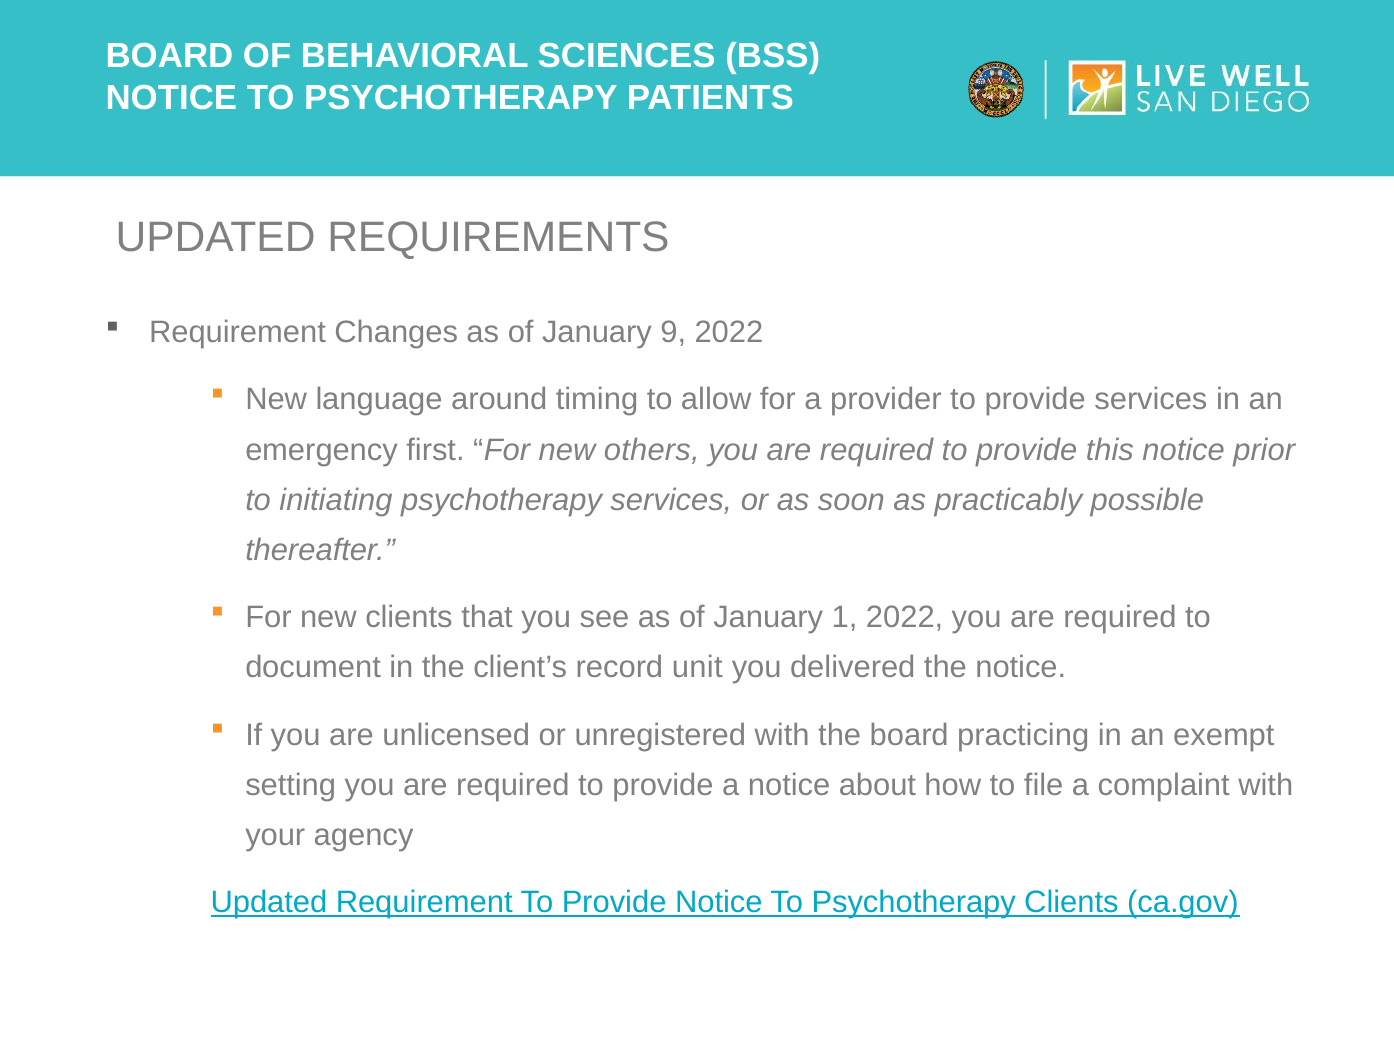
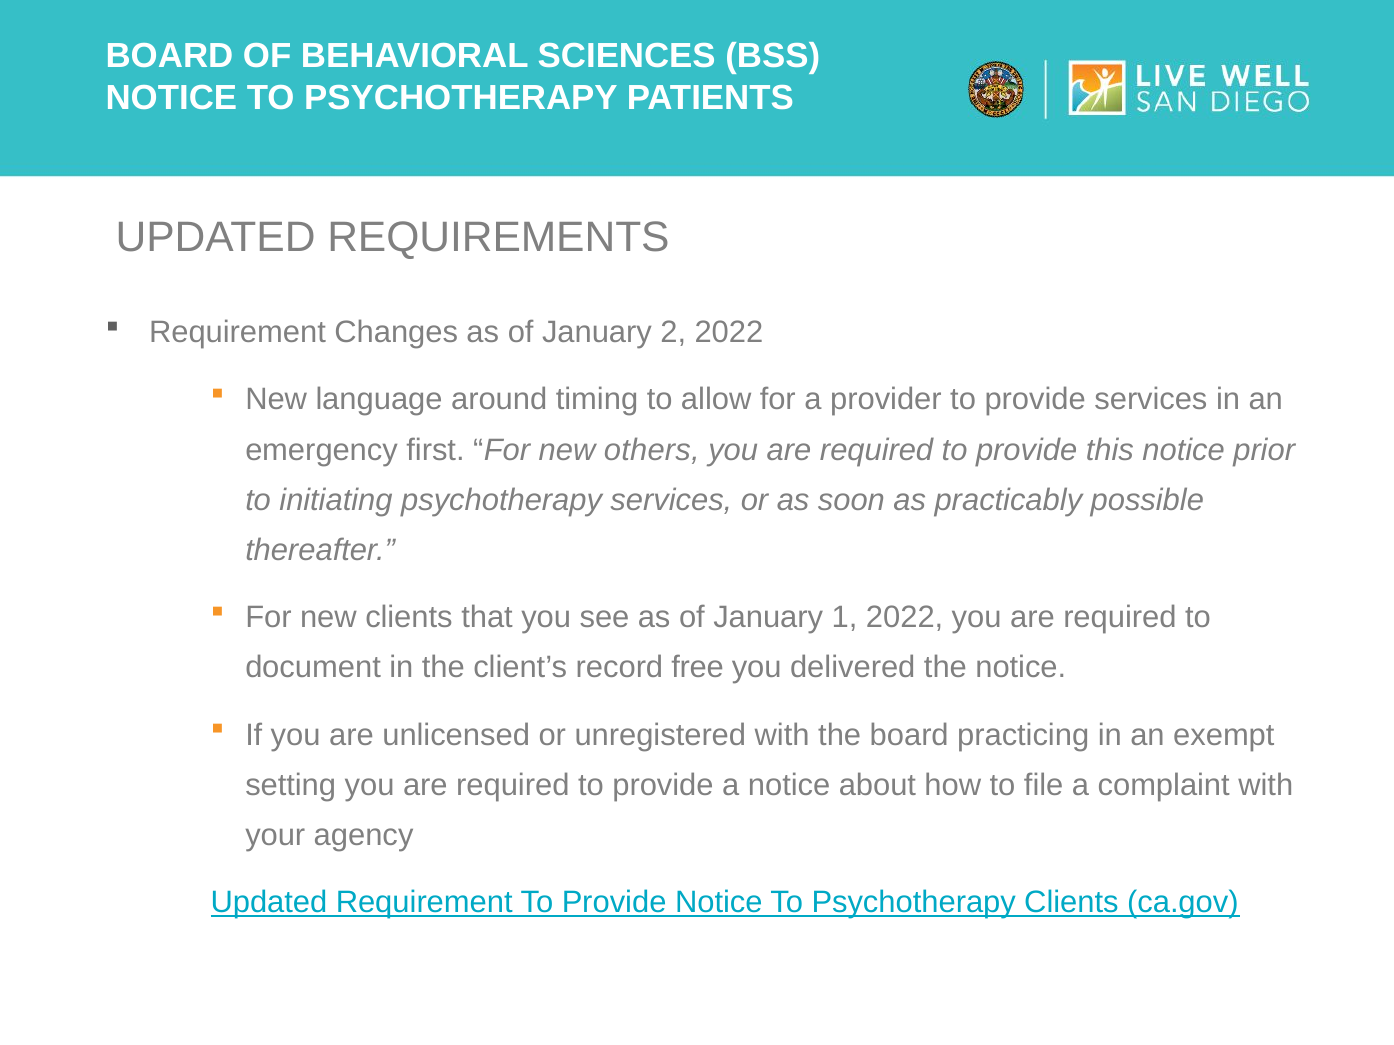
9: 9 -> 2 (673, 332)
unit: unit -> free (698, 668)
